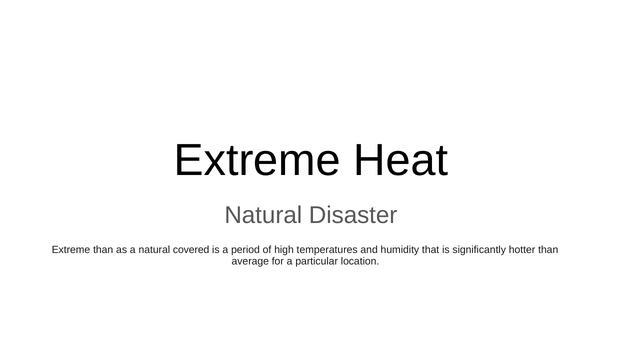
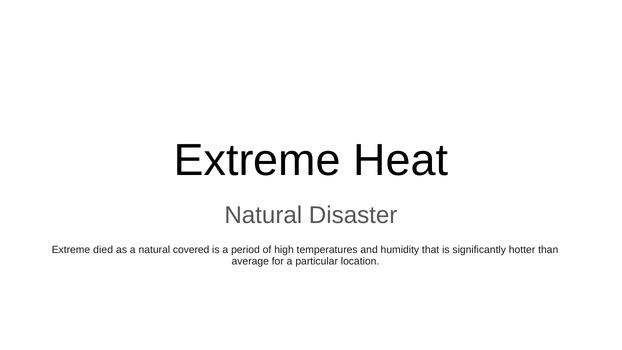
Extreme than: than -> died (103, 250)
